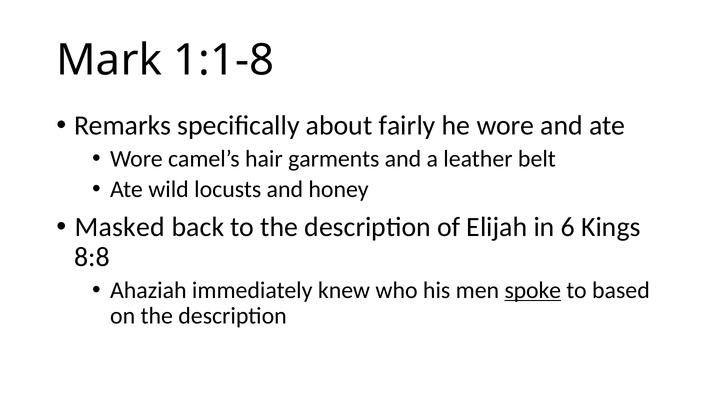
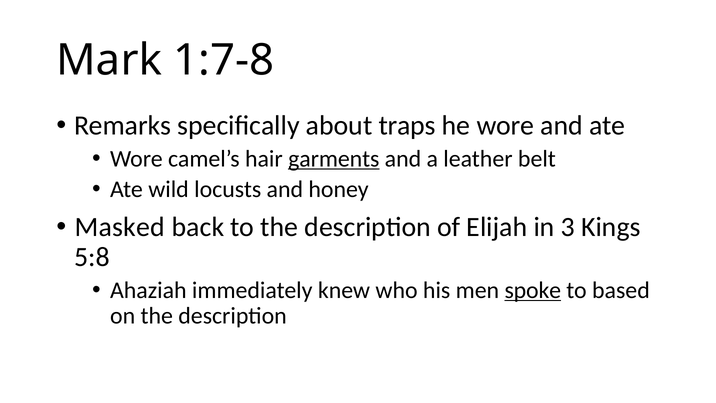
1:1-8: 1:1-8 -> 1:7-8 (224, 60)
fairly: fairly -> traps (407, 126)
garments underline: none -> present (334, 159)
6: 6 -> 3 (568, 227)
8:8: 8:8 -> 5:8 (92, 257)
